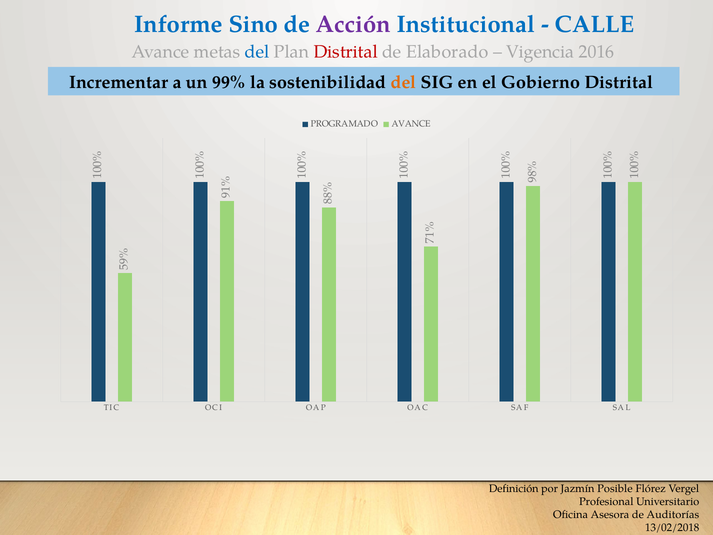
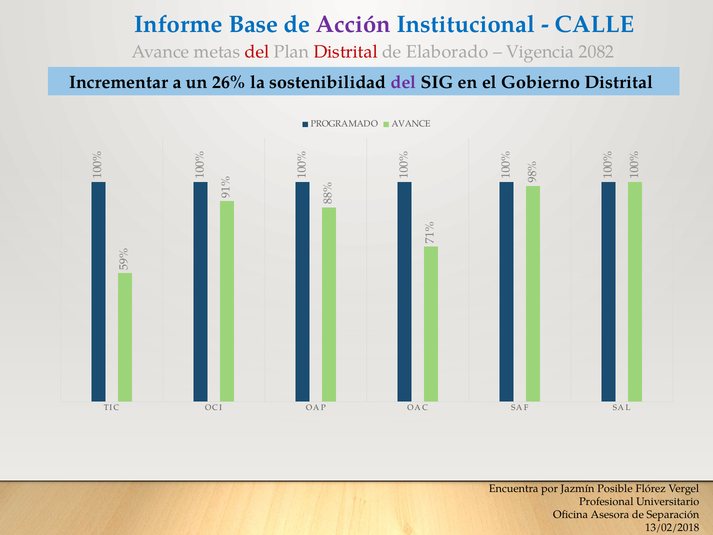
Sino: Sino -> Base (253, 24)
del colour: blue -> red (257, 52)
2016: 2016 -> 2082 (597, 52)
99%: 99% -> 26% (229, 82)
del colour: orange -> purple (403, 82)
Definición: Definición -> Encuentra (514, 488)
Auditorías: Auditorías -> Separación (673, 514)
